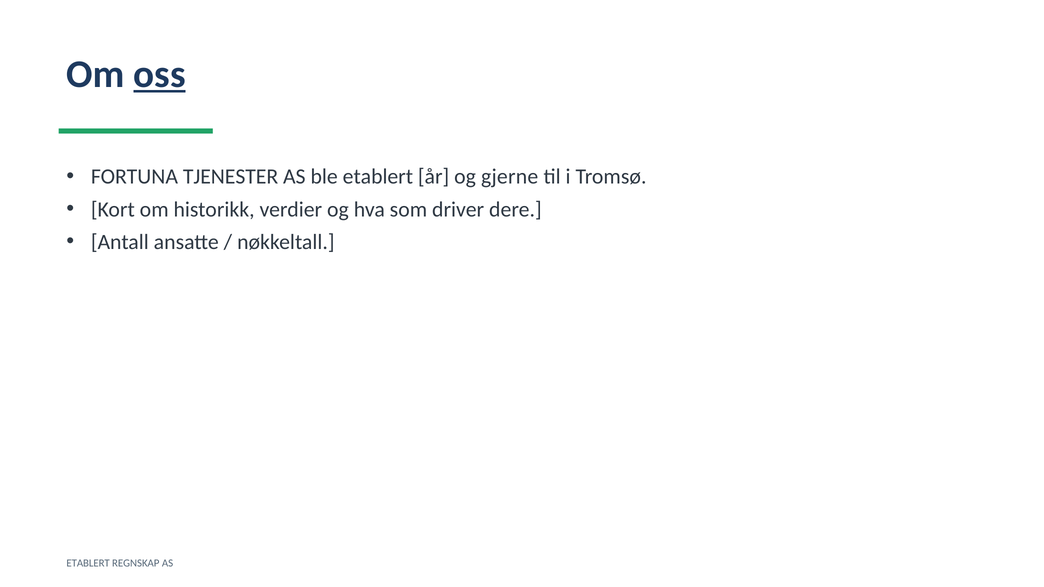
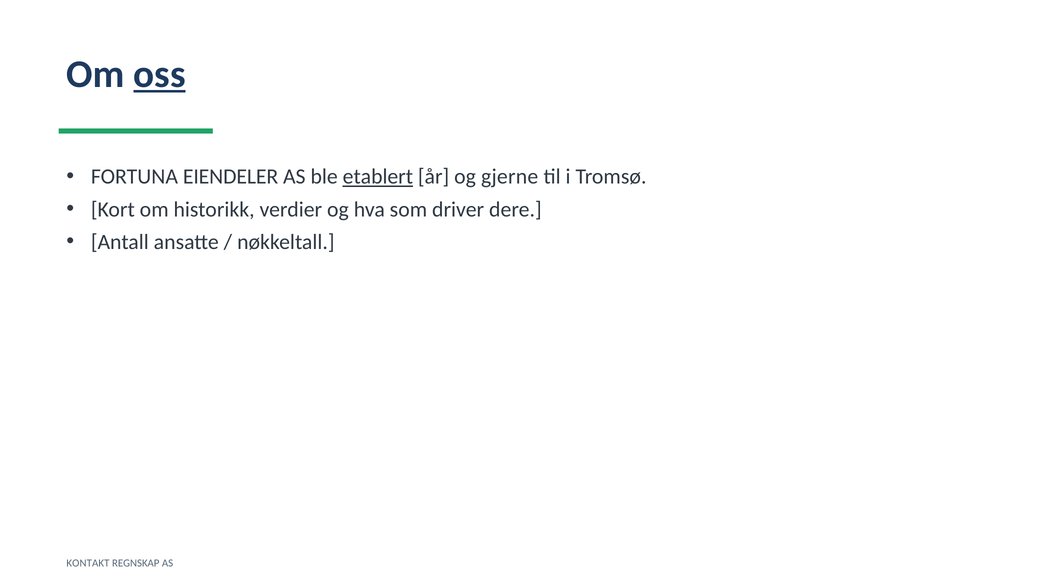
TJENESTER: TJENESTER -> EIENDELER (231, 177)
etablert underline: none -> present (378, 177)
ETABLERT: ETABLERT -> KONTAKT (88, 563)
